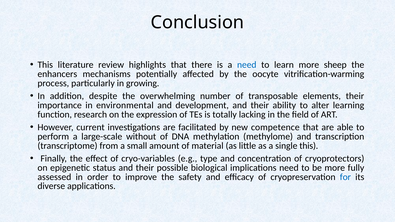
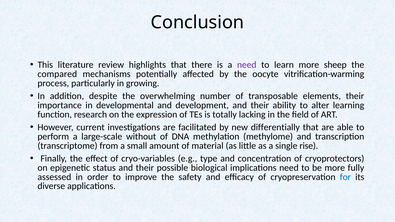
need colour: blue -> purple (247, 65)
enhancers: enhancers -> compared (57, 74)
environmental: environmental -> developmental (125, 105)
competence: competence -> differentially (275, 127)
single this: this -> rise (309, 146)
